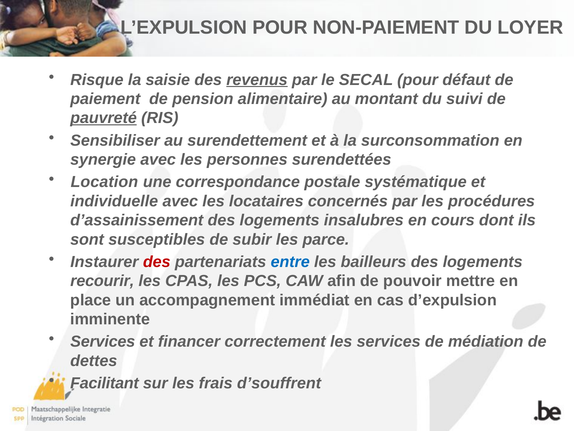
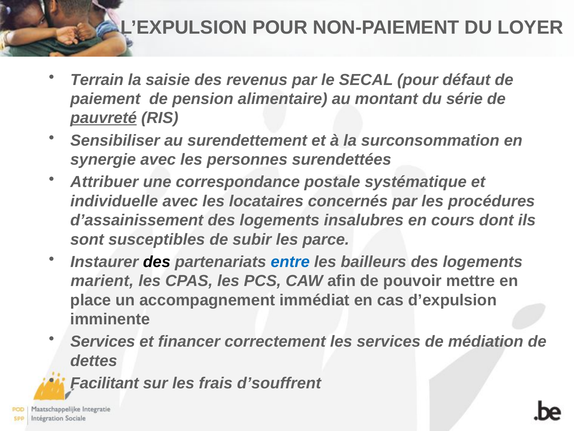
Risque: Risque -> Terrain (97, 80)
revenus underline: present -> none (257, 80)
suivi: suivi -> série (464, 99)
Location: Location -> Attribuer (104, 182)
des colour: red -> black (157, 261)
recourir: recourir -> marient (102, 281)
